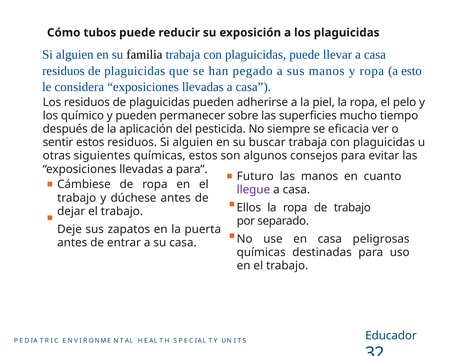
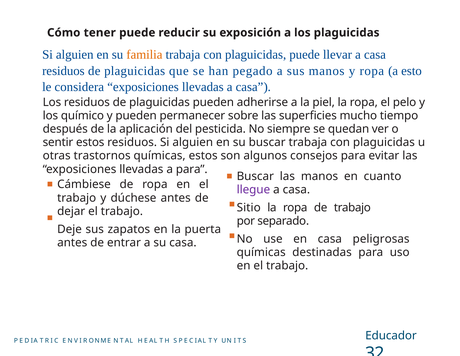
tubos: tubos -> tener (100, 33)
familia colour: black -> orange (144, 55)
eficacia: eficacia -> quedan (349, 129)
siguientes: siguientes -> trastornos (102, 156)
Futuro: Futuro -> Buscar (255, 176)
Ellos: Ellos -> Sitio (249, 207)
